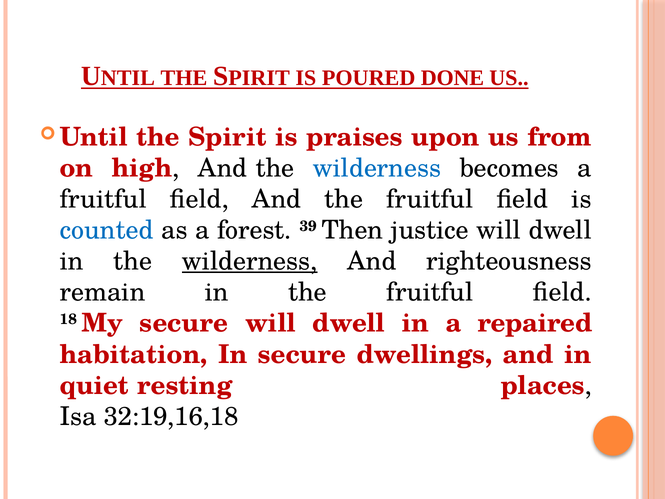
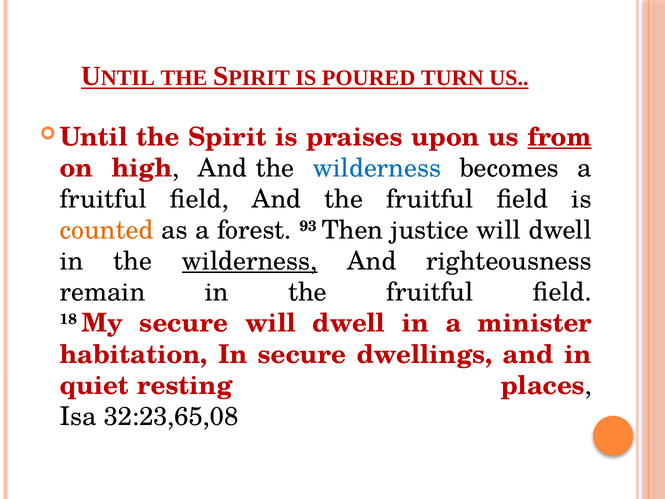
DONE: DONE -> TURN (452, 78)
from underline: none -> present (560, 137)
counted colour: blue -> orange (107, 230)
39: 39 -> 93 (308, 226)
repaired: repaired -> minister (535, 323)
32:19,16,18: 32:19,16,18 -> 32:23,65,08 (171, 416)
